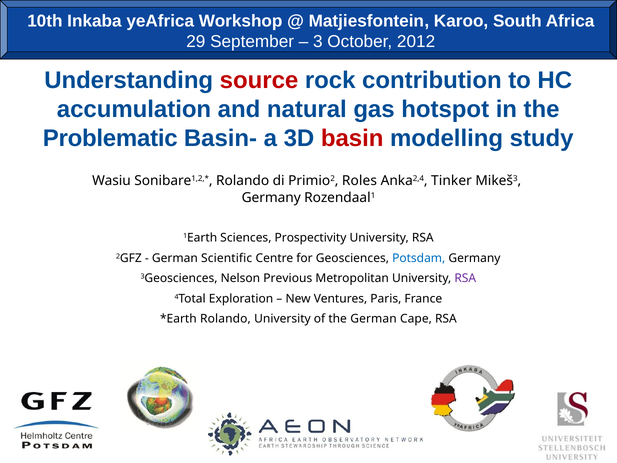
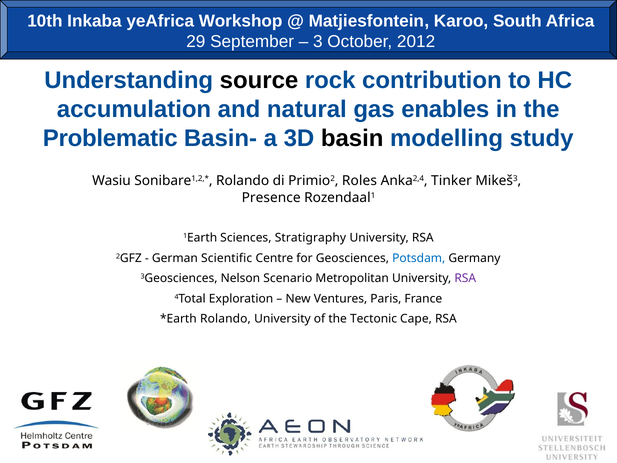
source colour: red -> black (259, 80)
hotspot: hotspot -> enables (445, 109)
basin colour: red -> black (352, 138)
Germany: Germany -> Presence (271, 197)
Prospectivity: Prospectivity -> Stratigraphy (310, 238)
Previous: Previous -> Scenario (288, 278)
the German: German -> Tectonic (374, 319)
